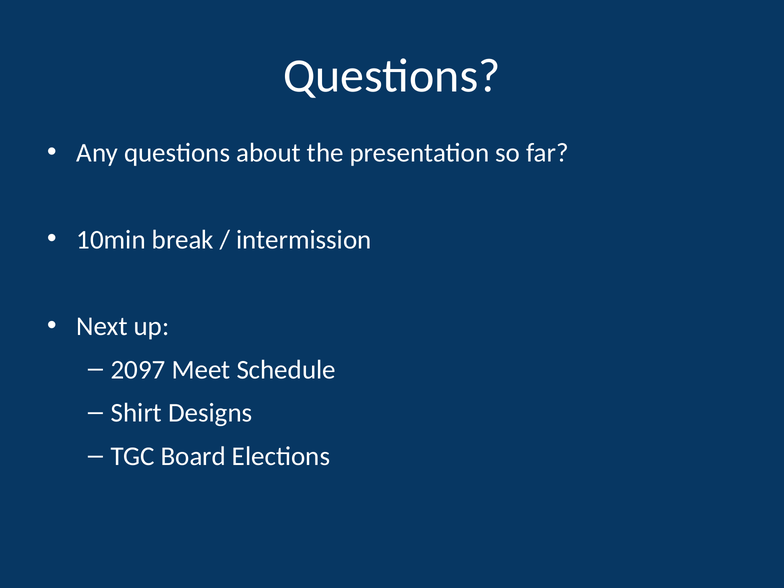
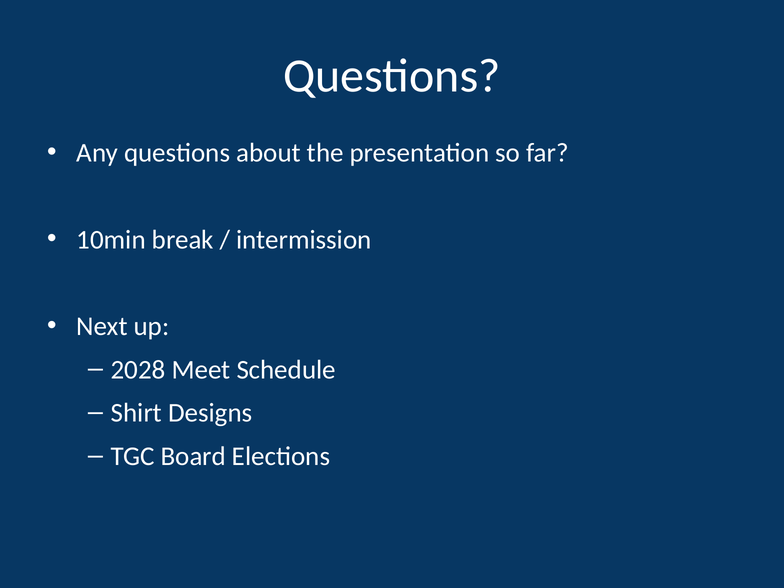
2097: 2097 -> 2028 (138, 370)
